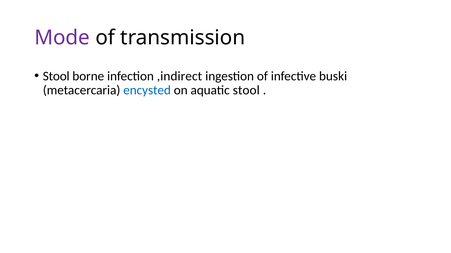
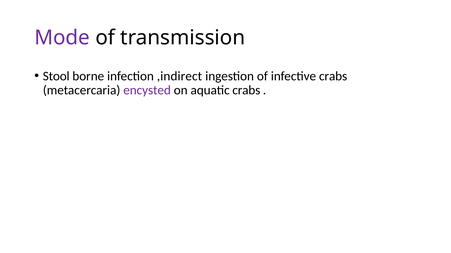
infective buski: buski -> crabs (333, 76)
encysted colour: blue -> purple (147, 90)
aquatic stool: stool -> crabs (246, 90)
